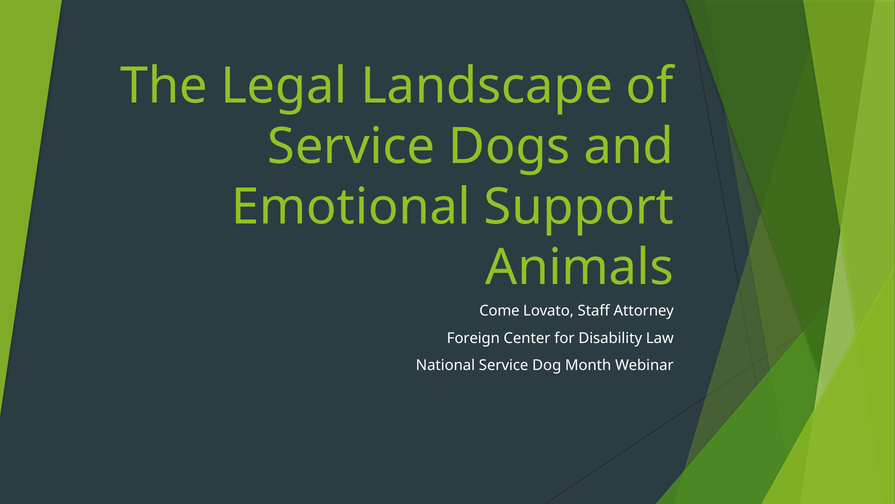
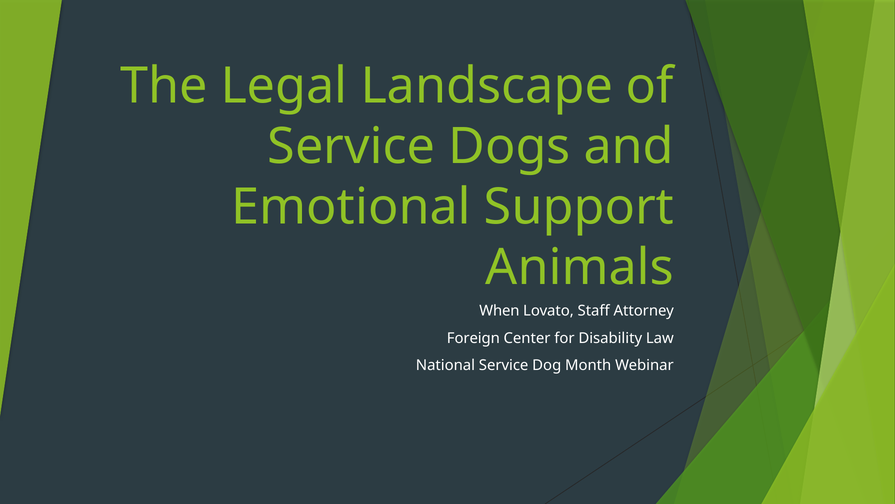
Come: Come -> When (499, 311)
